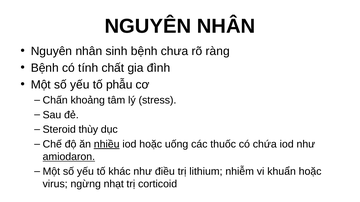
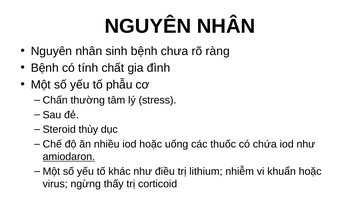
khoảng: khoảng -> thường (88, 100)
nhiều underline: present -> none (107, 145)
nhạt: nhạt -> thấy (114, 184)
